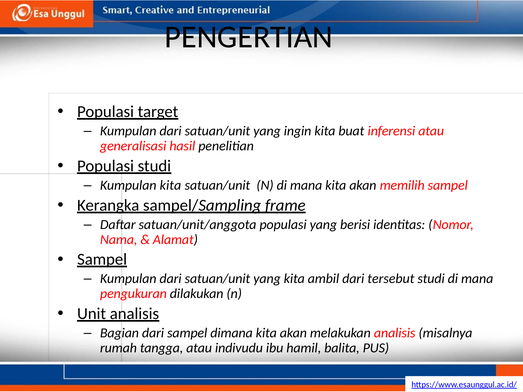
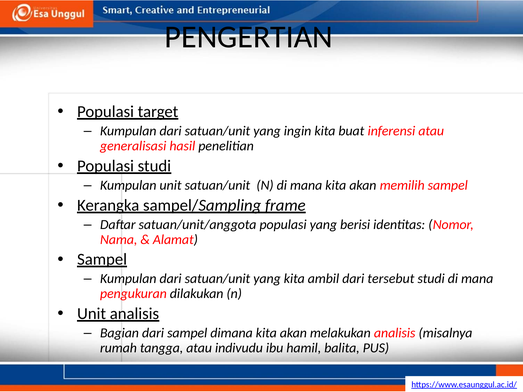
Kumpulan kita: kita -> unit (171, 185)
